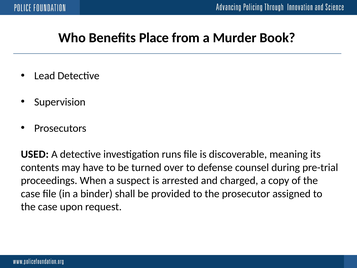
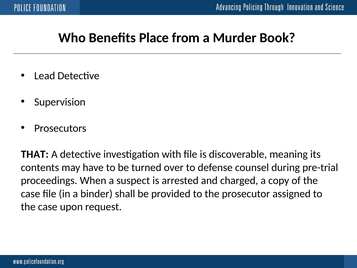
USED: USED -> THAT (35, 154)
runs: runs -> with (172, 154)
